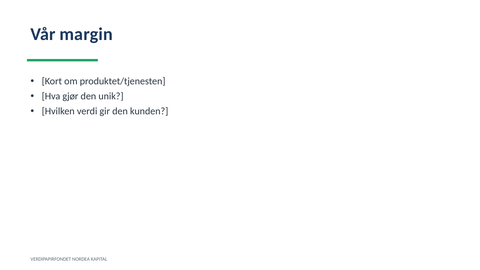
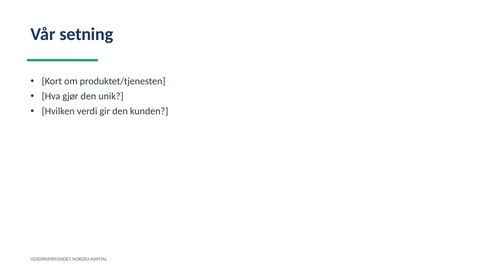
margin: margin -> setning (86, 34)
